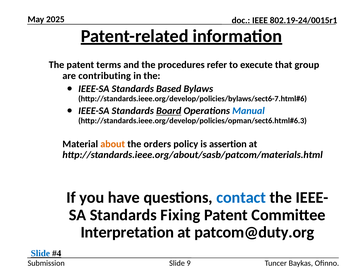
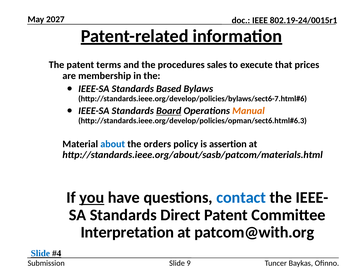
2025: 2025 -> 2027 (55, 19)
refer: refer -> sales (217, 65)
group: group -> prices (307, 65)
contributing: contributing -> membership (105, 76)
Manual colour: blue -> orange (248, 111)
about colour: orange -> blue (113, 144)
you underline: none -> present (92, 197)
Fixing: Fixing -> Direct (180, 214)
patcom@duty.org: patcom@duty.org -> patcom@with.org (254, 232)
